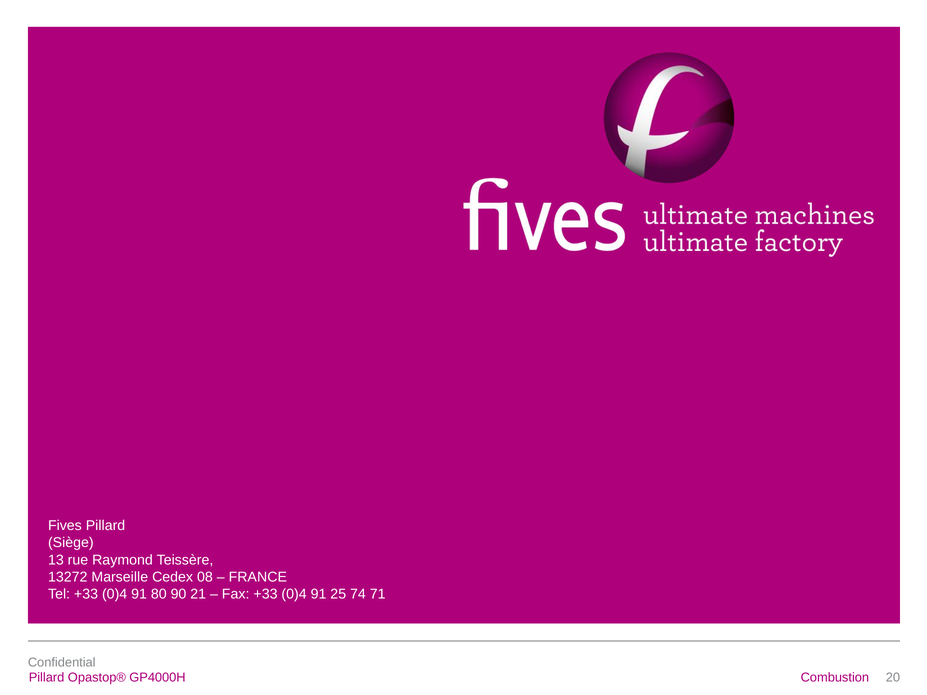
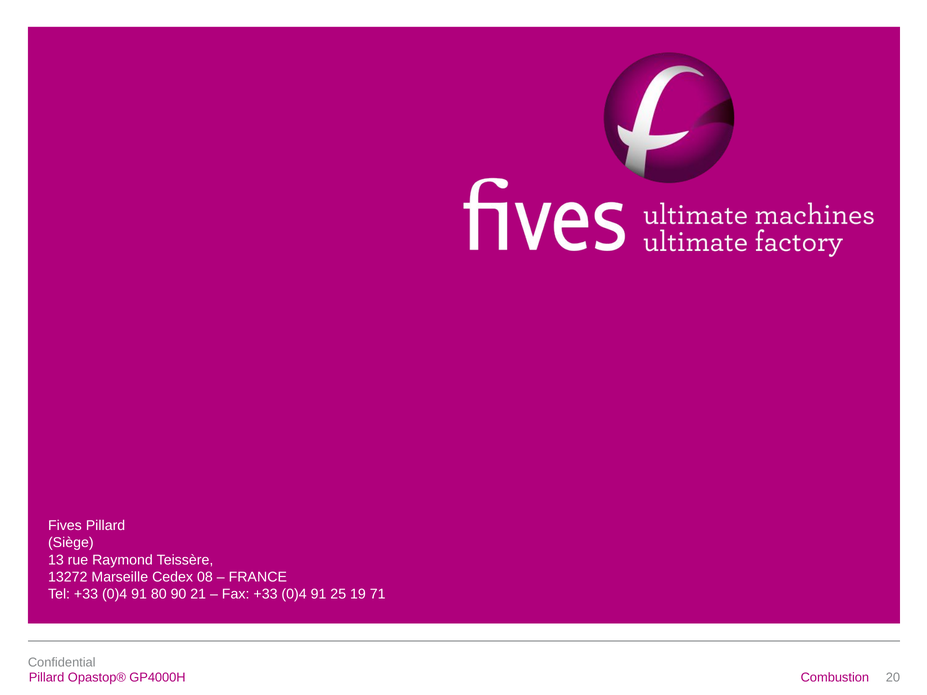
74: 74 -> 19 (358, 594)
